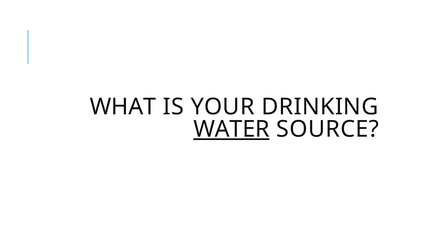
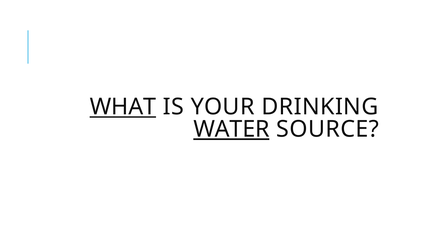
WHAT underline: none -> present (123, 107)
